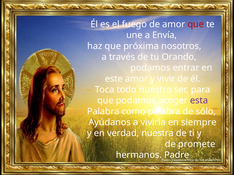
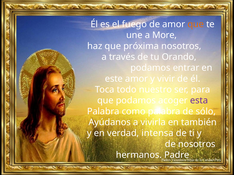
que colour: red -> orange (196, 24)
Envía: Envía -> More (165, 35)
siempre: siempre -> también (199, 123)
nuestra: nuestra -> intensa (157, 134)
de promete: promete -> nosotros (197, 144)
